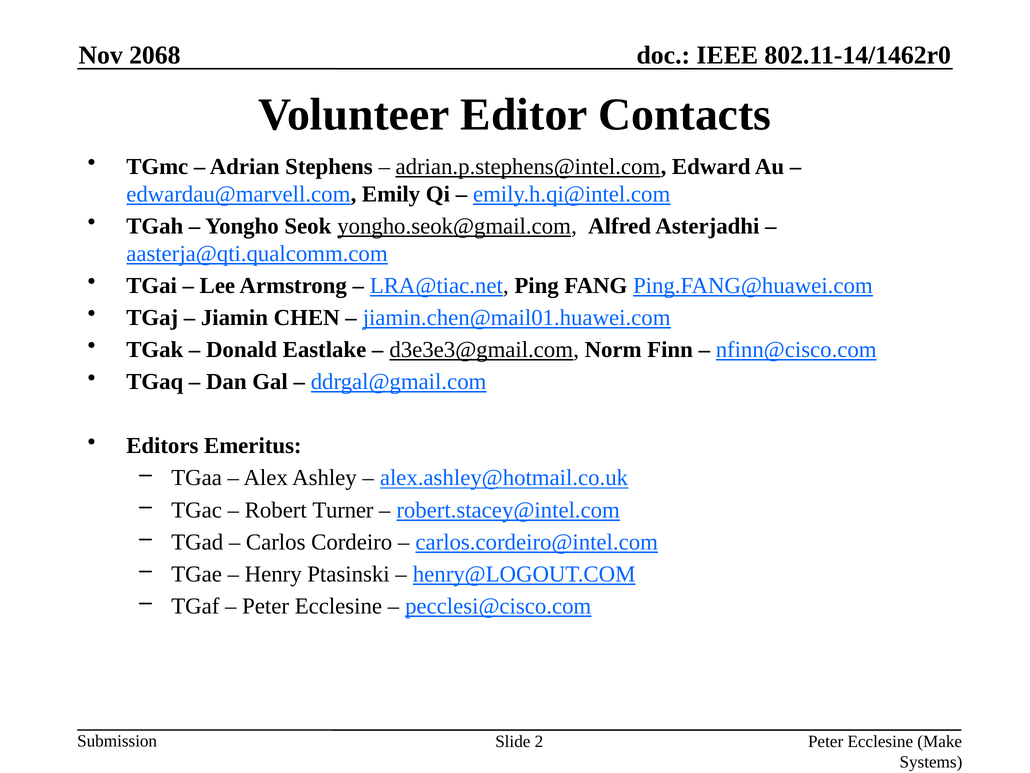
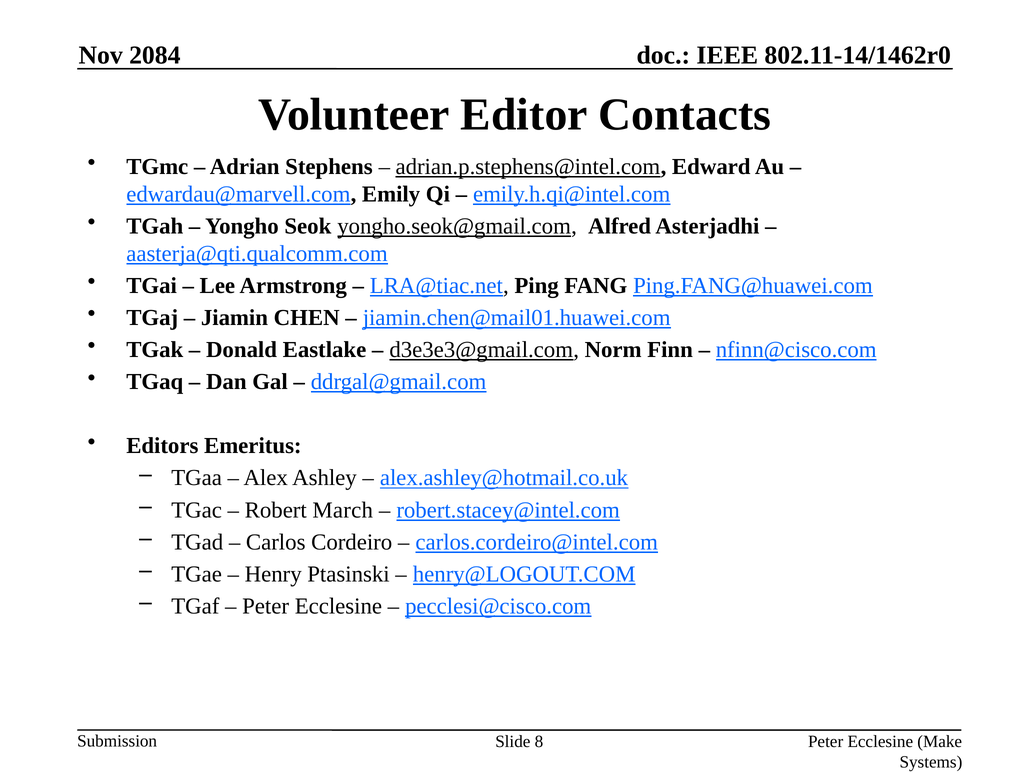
2068: 2068 -> 2084 (155, 55)
Turner: Turner -> March (343, 510)
2: 2 -> 8 (539, 741)
